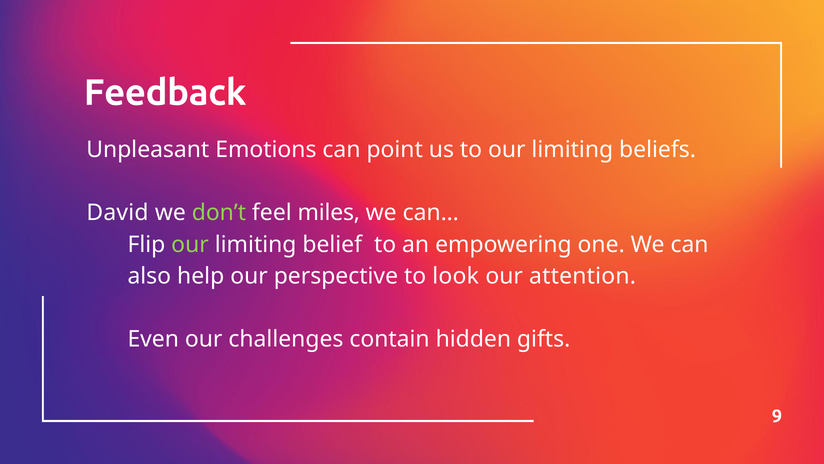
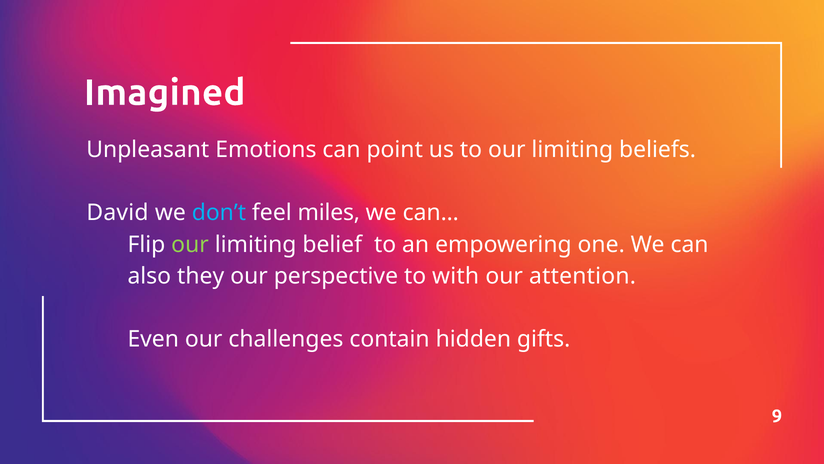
Feedback: Feedback -> Imagined (165, 93)
don’t colour: light green -> light blue (219, 213)
help: help -> they (201, 276)
look: look -> with (456, 276)
